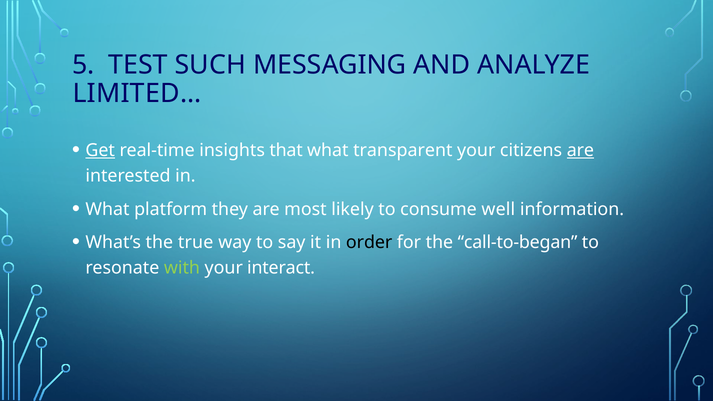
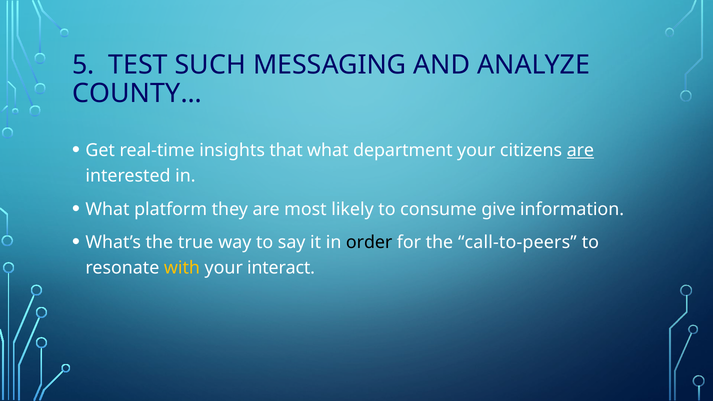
LIMITED…: LIMITED… -> COUNTY… (137, 94)
Get underline: present -> none (100, 150)
transparent: transparent -> department (403, 150)
well: well -> give (498, 209)
call-to-began: call-to-began -> call-to-peers (517, 242)
with colour: light green -> yellow (182, 268)
